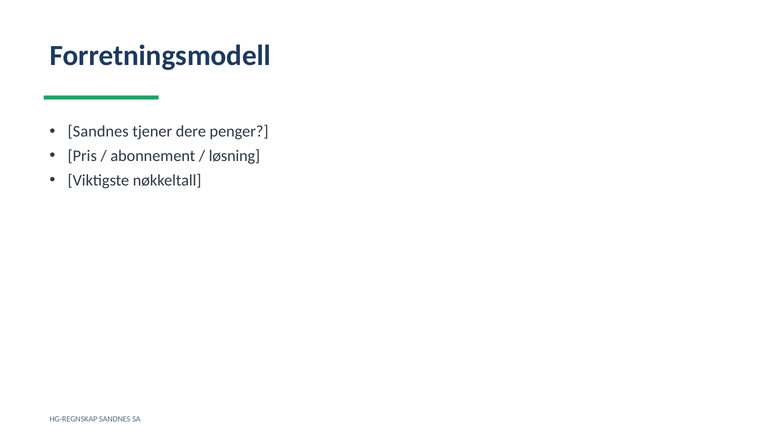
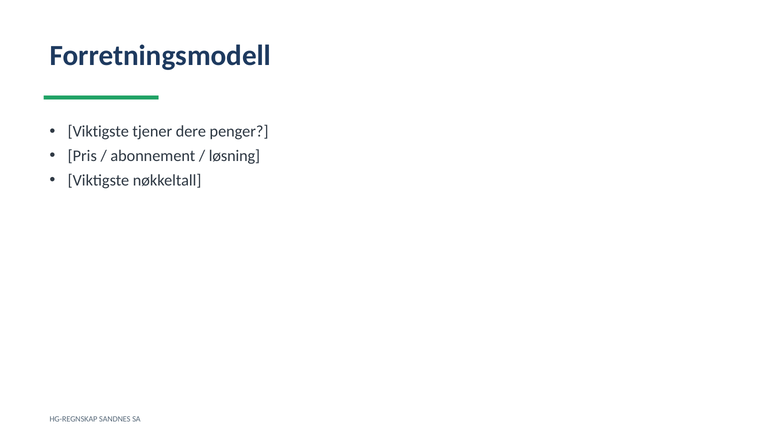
Sandnes: Sandnes -> Viktigste (98, 132)
